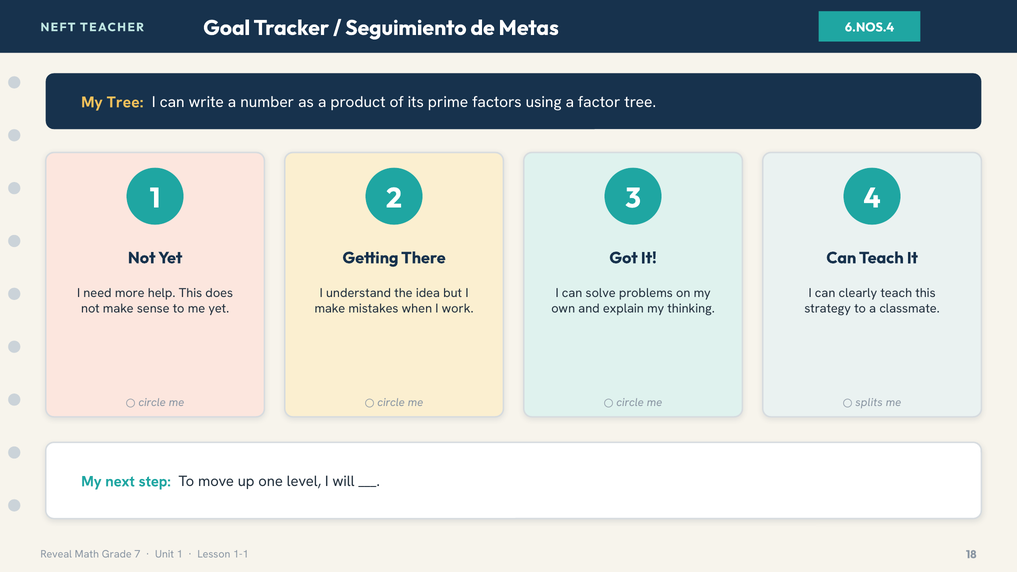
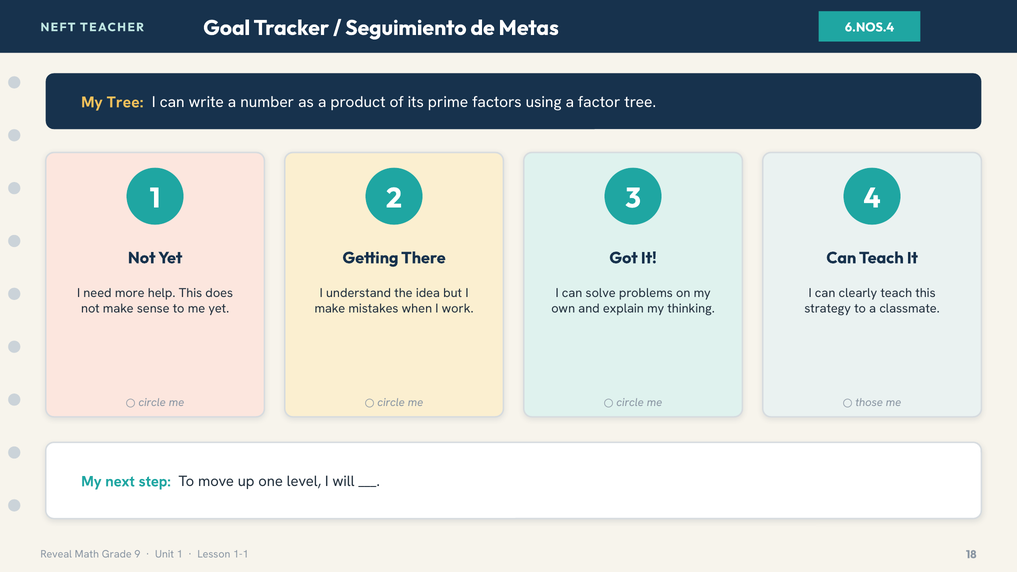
splits: splits -> those (869, 402)
7: 7 -> 9 (137, 554)
